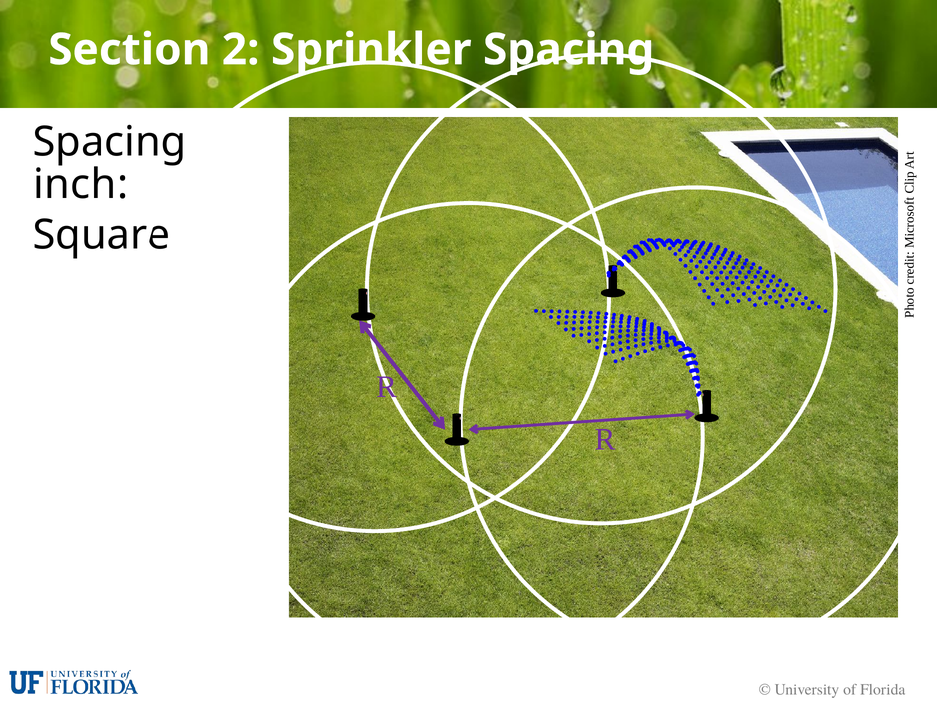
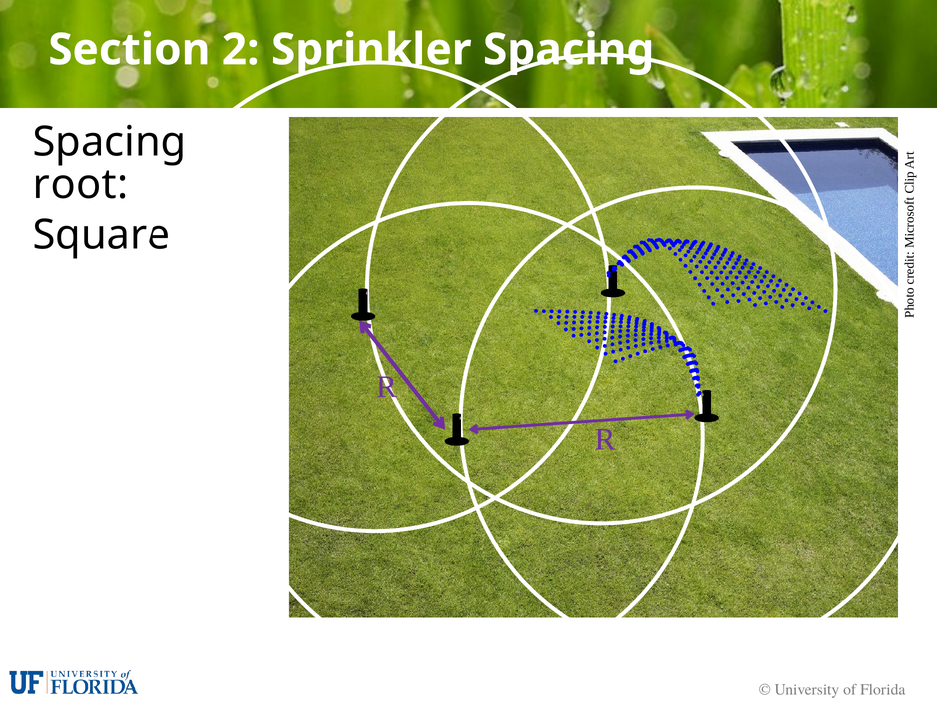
inch: inch -> root (81, 184)
